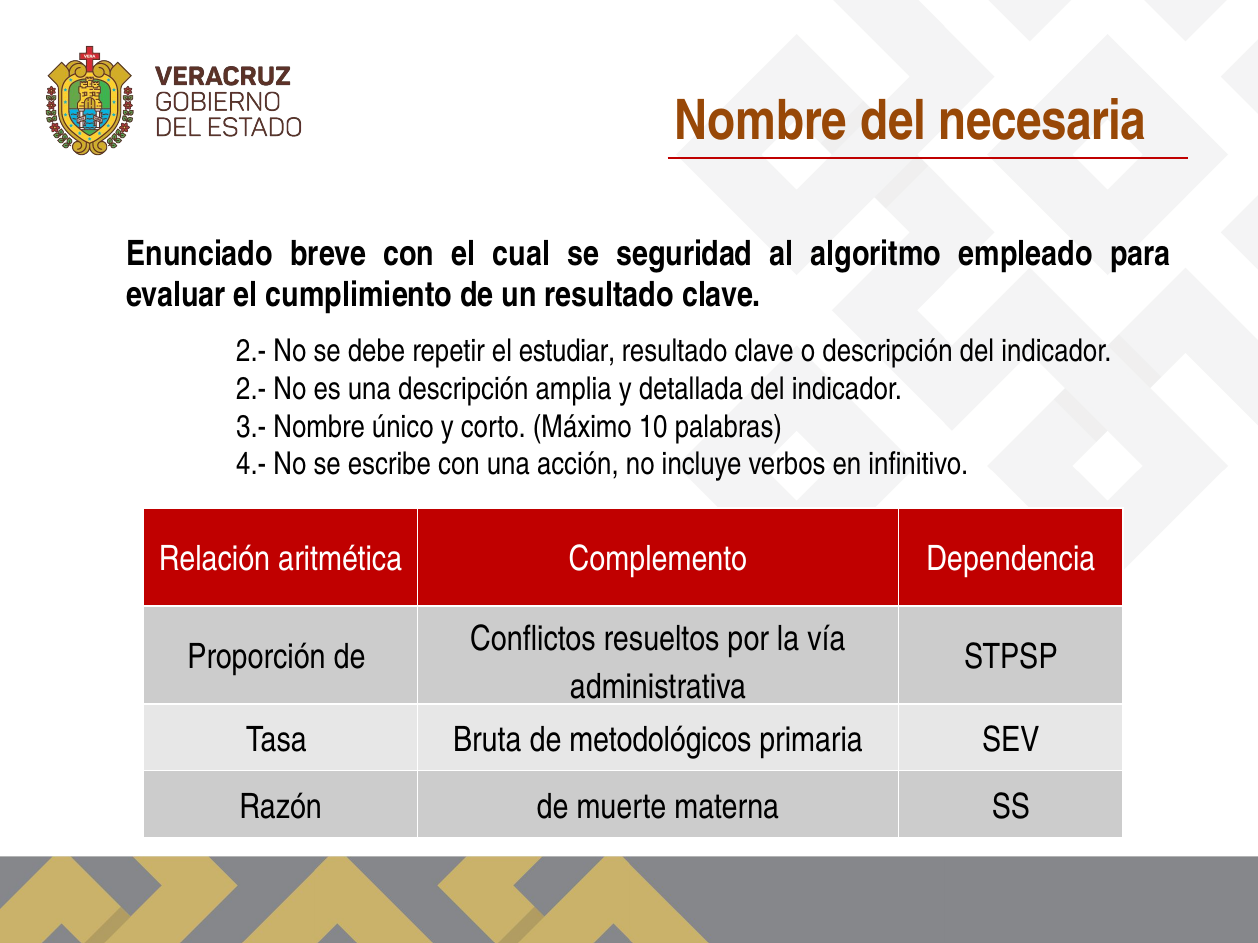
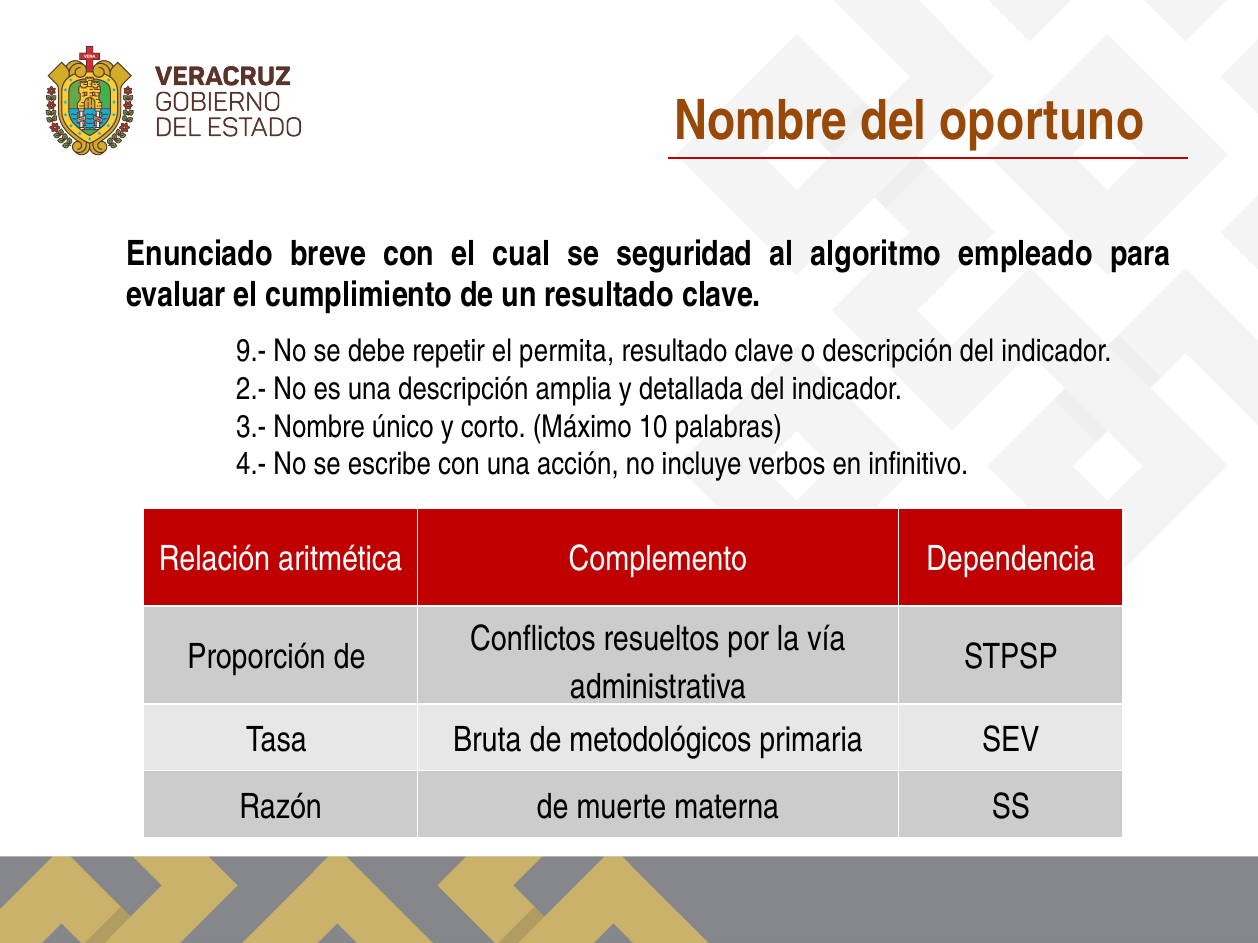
necesaria: necesaria -> oportuno (1042, 121)
2.-: 2.- -> 9.- (251, 351)
estudiar: estudiar -> permita (567, 351)
